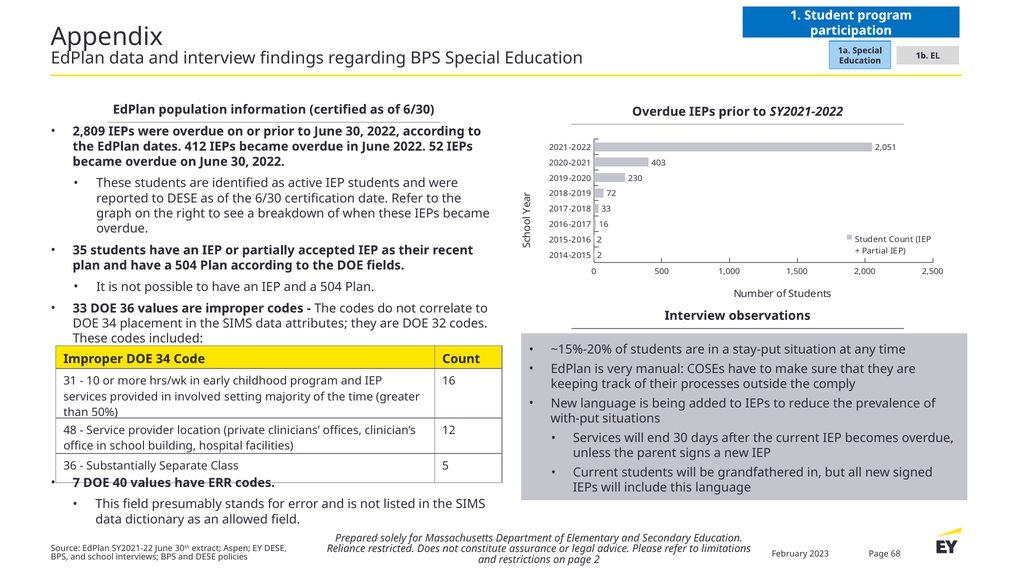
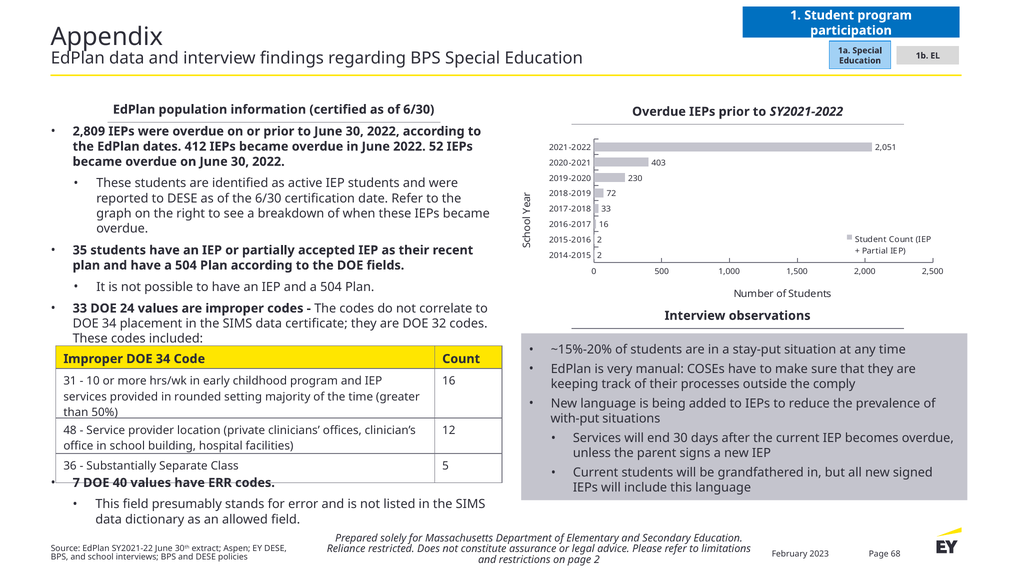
DOE 36: 36 -> 24 (127, 308)
attributes: attributes -> certificate (316, 324)
involved: involved -> rounded (198, 397)
